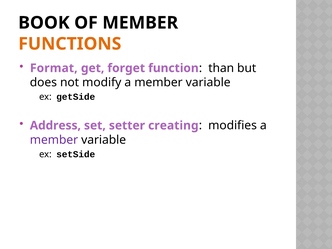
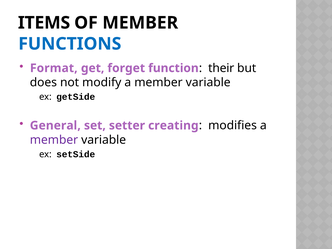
BOOK: BOOK -> ITEMS (44, 23)
FUNCTIONS colour: orange -> blue (70, 44)
than: than -> their (221, 68)
Address: Address -> General (55, 125)
